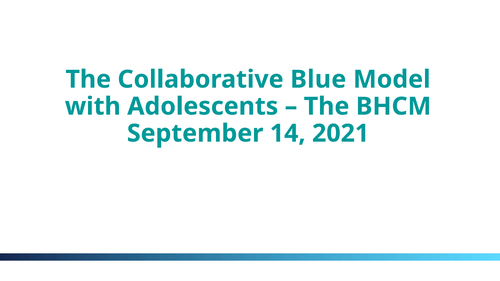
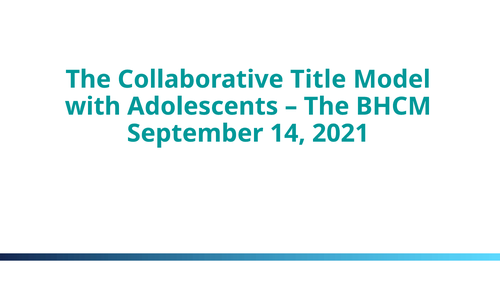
Collaborative Blue: Blue -> Title (318, 79)
